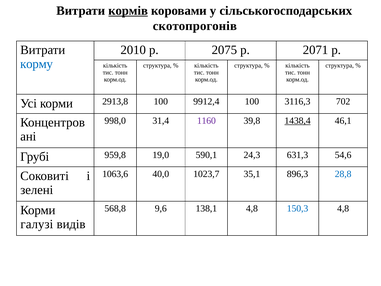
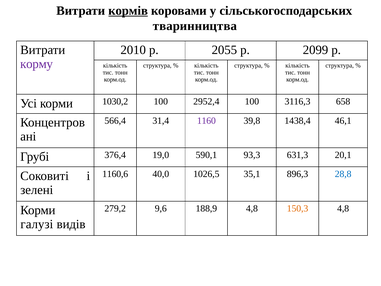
скотопрогонів: скотопрогонів -> тваринництва (195, 26)
2075: 2075 -> 2055 (224, 50)
2071: 2071 -> 2099 (316, 50)
корму colour: blue -> purple (37, 64)
2913,8: 2913,8 -> 1030,2 (115, 102)
9912,4: 9912,4 -> 2952,4 (206, 102)
702: 702 -> 658 (343, 102)
998,0: 998,0 -> 566,4 (115, 121)
1438,4 underline: present -> none (298, 121)
959,8: 959,8 -> 376,4 (115, 155)
24,3: 24,3 -> 93,3 (252, 155)
54,6: 54,6 -> 20,1 (343, 155)
1063,6: 1063,6 -> 1160,6 (115, 174)
1023,7: 1023,7 -> 1026,5 (206, 174)
568,8: 568,8 -> 279,2 (115, 208)
138,1: 138,1 -> 188,9 (206, 208)
150,3 colour: blue -> orange (298, 208)
